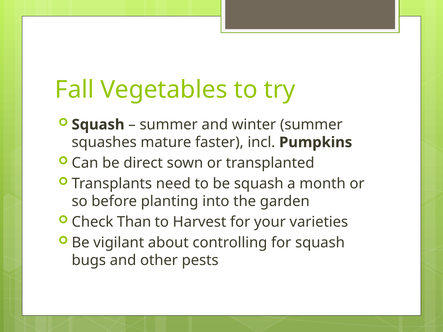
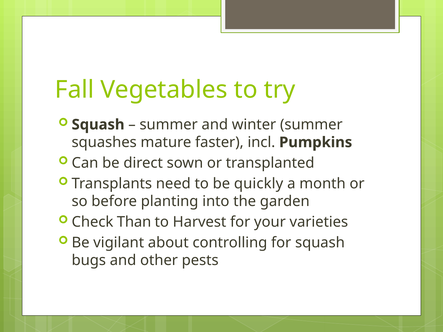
be squash: squash -> quickly (259, 184)
